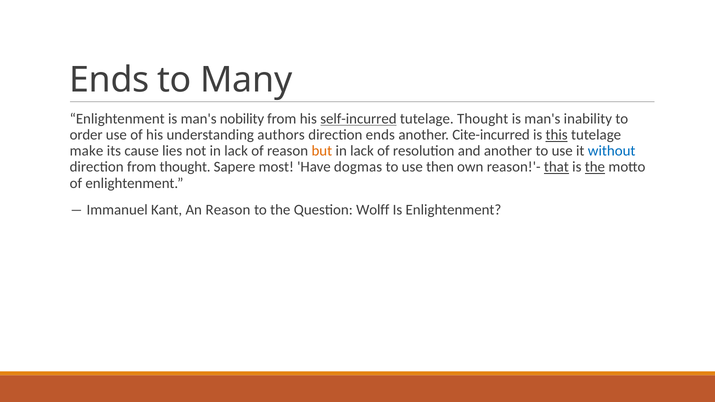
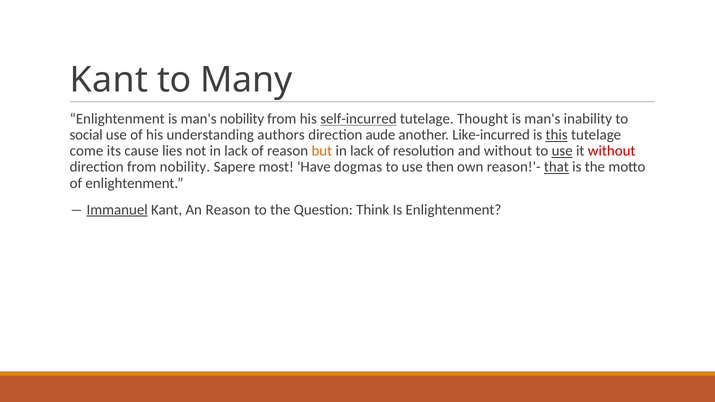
Ends: Ends -> Kant (109, 80)
order: order -> social (86, 135)
direction ends: ends -> aude (380, 135)
Cite-incurred: Cite-incurred -> Like-incurred (491, 135)
make: make -> come (87, 151)
and another: another -> without (508, 151)
use underline: none -> present (562, 151)
without colour: blue -> red (612, 151)
from thought: thought -> nobility (185, 167)
the underline: present -> none (595, 167)
Immanuel underline: none -> present (117, 210)
Wolff: Wolff -> Think (373, 210)
